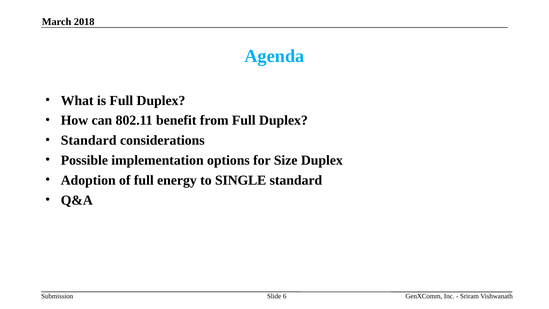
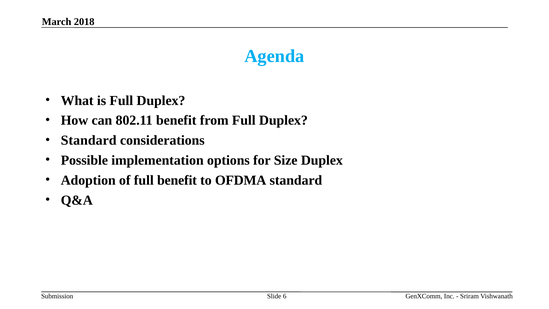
full energy: energy -> benefit (177, 180)
SINGLE: SINGLE -> OFDMA (241, 180)
